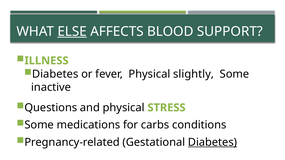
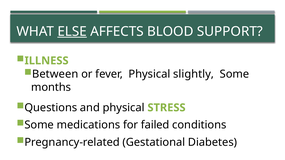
Diabetes: Diabetes -> Between (55, 74)
inactive: inactive -> months (51, 87)
carbs: carbs -> failed (155, 125)
Diabetes underline: present -> none (213, 142)
